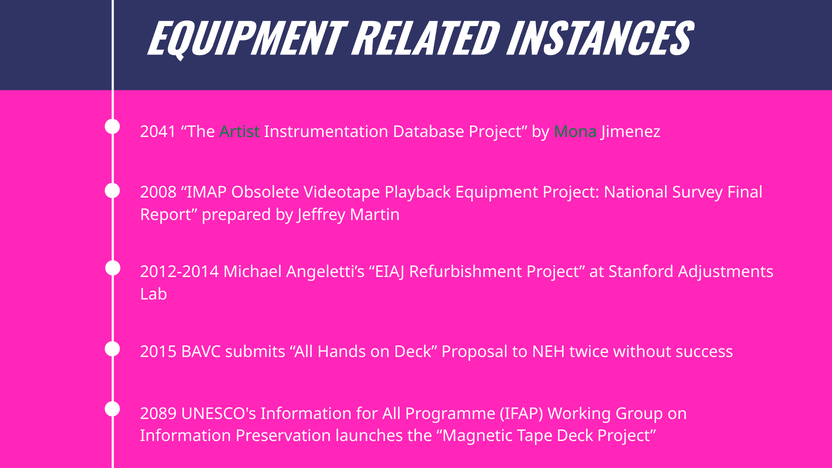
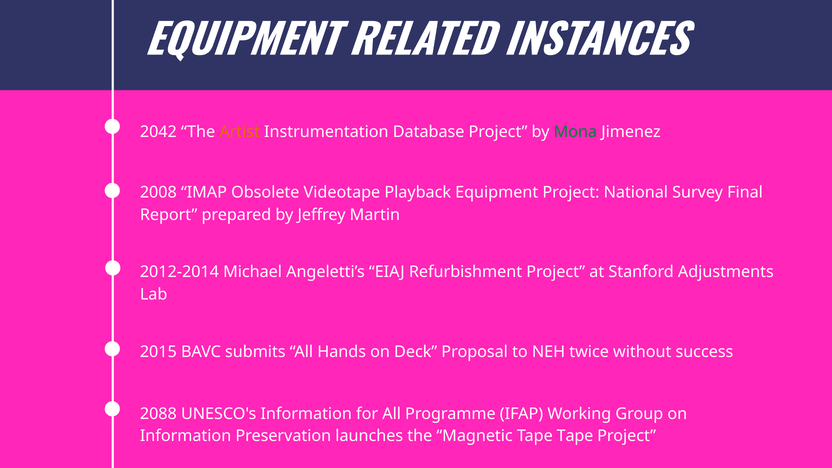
2041: 2041 -> 2042 (158, 132)
Artist colour: green -> orange (240, 132)
2089: 2089 -> 2088 (158, 414)
Tape Deck: Deck -> Tape (575, 436)
